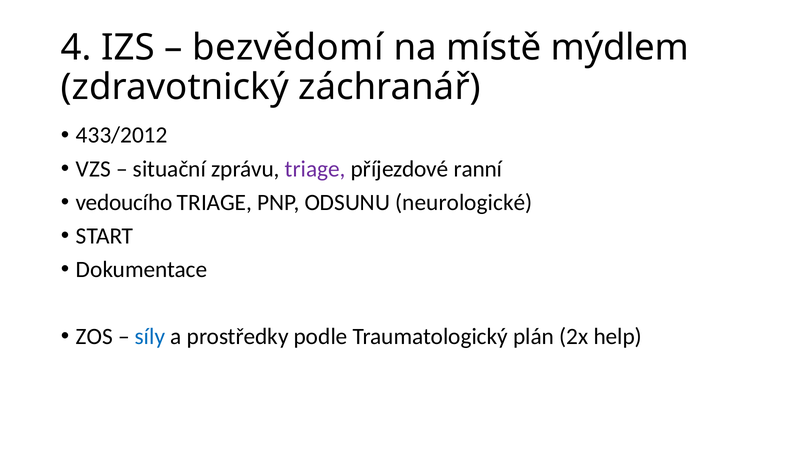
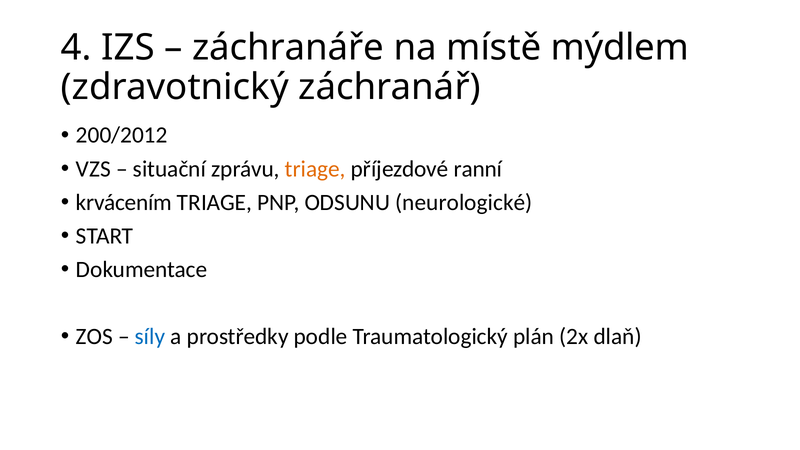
bezvědomí: bezvědomí -> záchranáře (288, 47)
433/2012: 433/2012 -> 200/2012 (122, 135)
triage colour: purple -> orange (315, 169)
vedoucího: vedoucího -> krvácením (124, 202)
help: help -> dlaň (618, 337)
